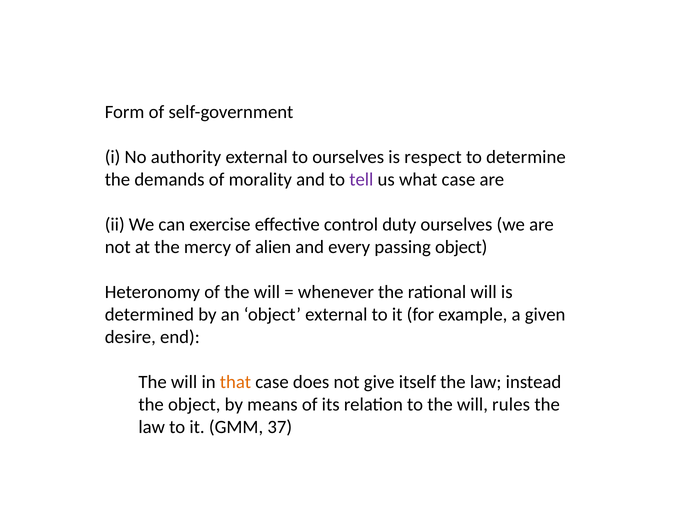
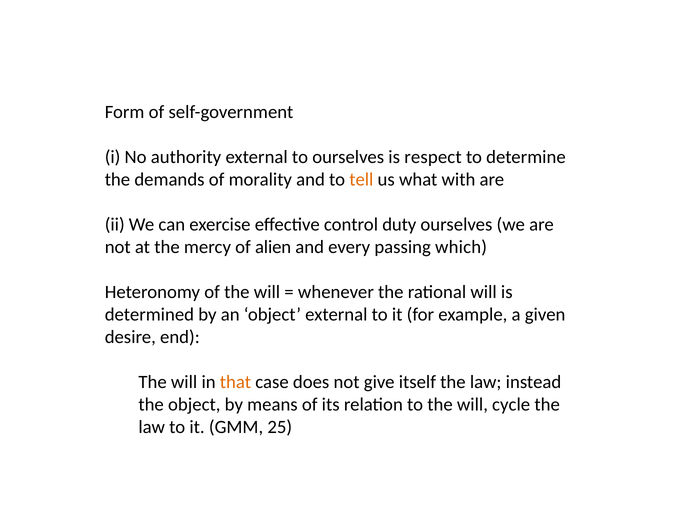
tell colour: purple -> orange (361, 180)
what case: case -> with (458, 180)
passing object: object -> which (461, 247)
rules: rules -> cycle (511, 404)
37: 37 -> 25 (280, 427)
